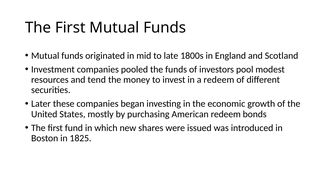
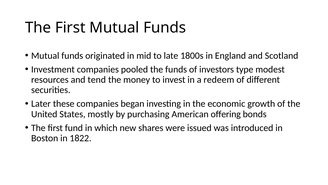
pool: pool -> type (245, 69)
American redeem: redeem -> offering (226, 114)
1825: 1825 -> 1822 (81, 138)
